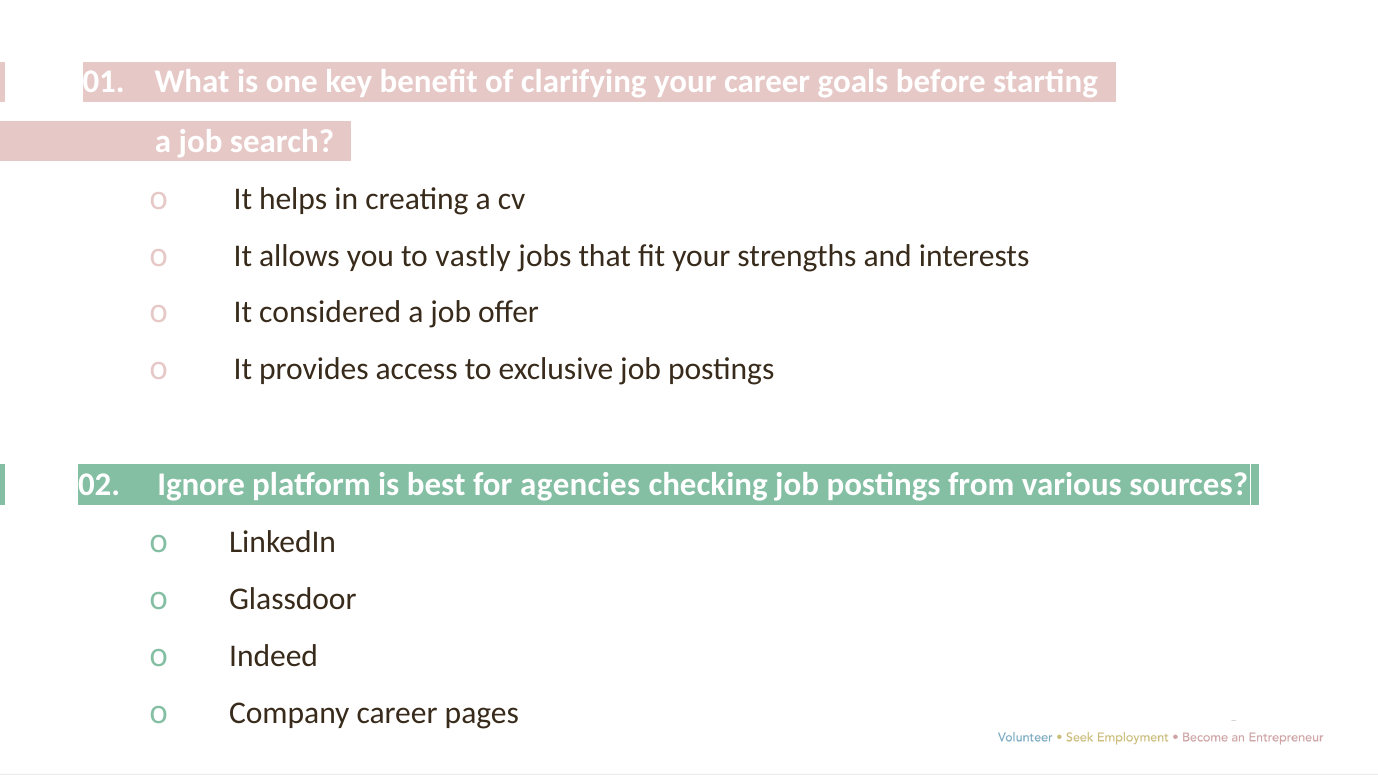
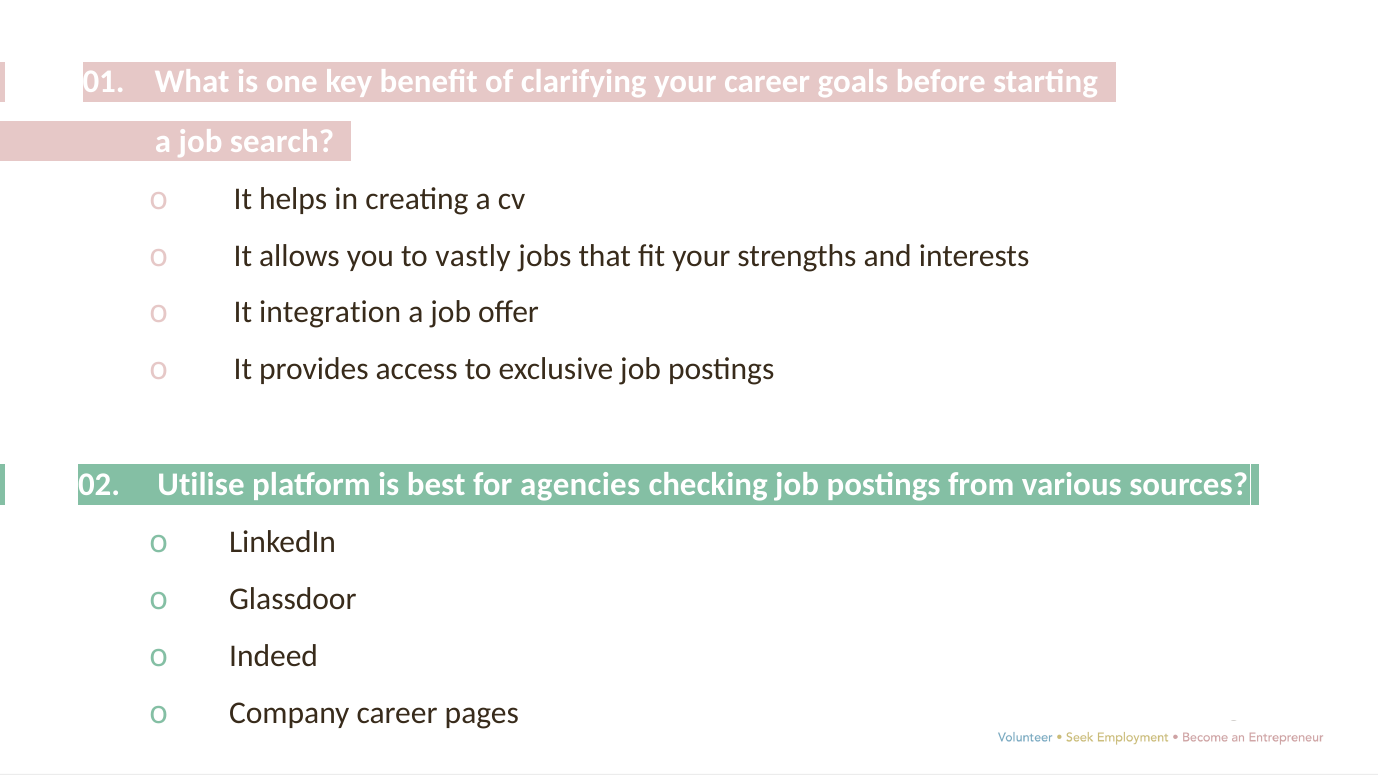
considered: considered -> integration (330, 313)
Ignore: Ignore -> Utilise (201, 485)
